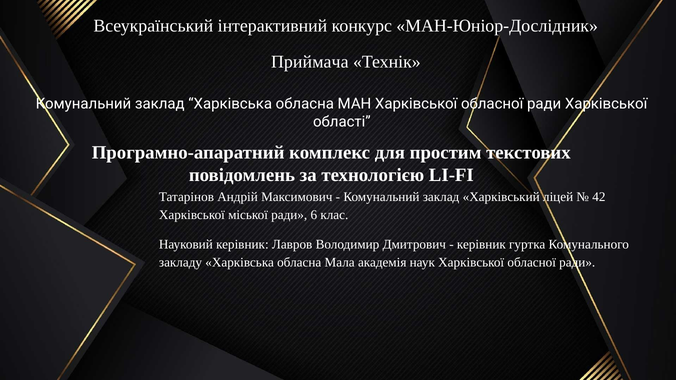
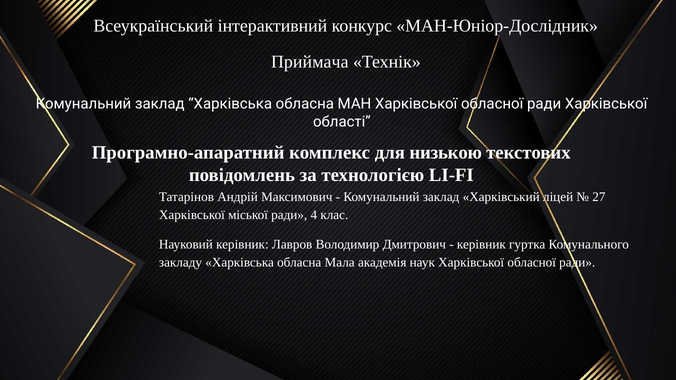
простим: простим -> низькою (446, 152)
42: 42 -> 27 (599, 197)
6: 6 -> 4 (314, 215)
